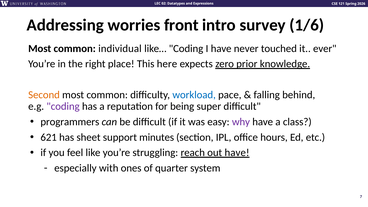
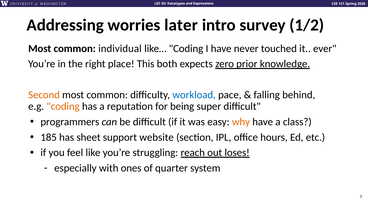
front: front -> later (181, 25)
1/6: 1/6 -> 1/2 (307, 25)
here: here -> both (167, 64)
coding colour: purple -> orange (63, 106)
why colour: purple -> orange (241, 122)
621: 621 -> 185 (49, 137)
minutes: minutes -> website (157, 137)
out have: have -> loses (237, 153)
